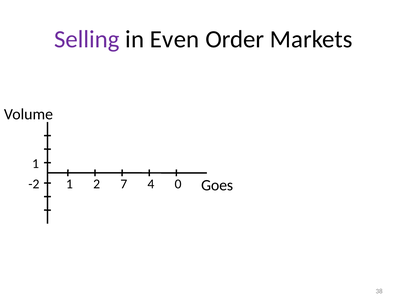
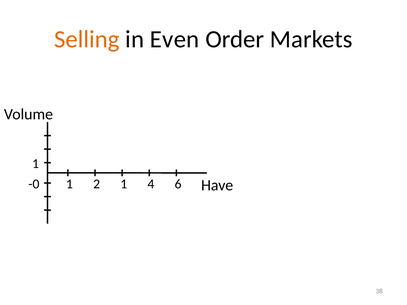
Selling colour: purple -> orange (87, 39)
-2: -2 -> -0 (34, 184)
2 7: 7 -> 1 (124, 184)
0: 0 -> 6 (178, 184)
Goes: Goes -> Have (217, 186)
